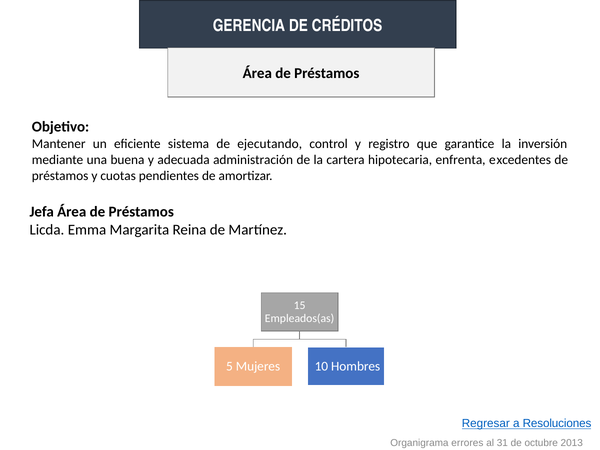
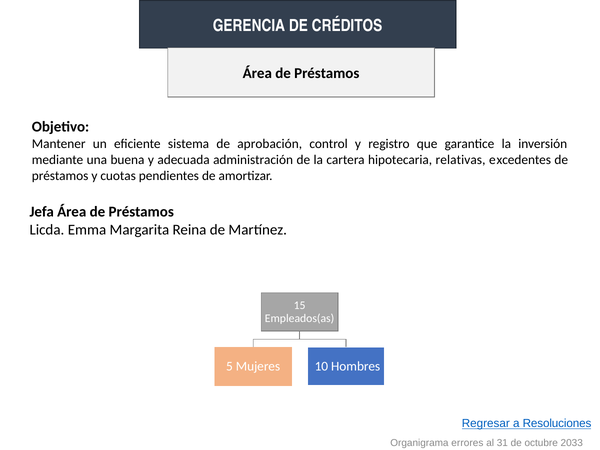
ejecutando: ejecutando -> aprobación (270, 144)
enfrenta: enfrenta -> relativas (461, 160)
2013: 2013 -> 2033 (572, 443)
